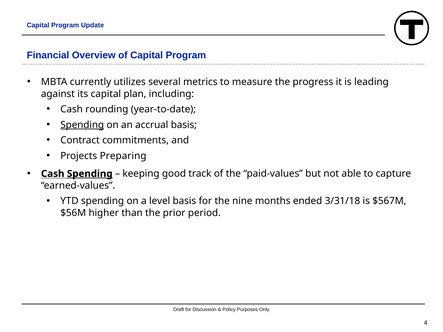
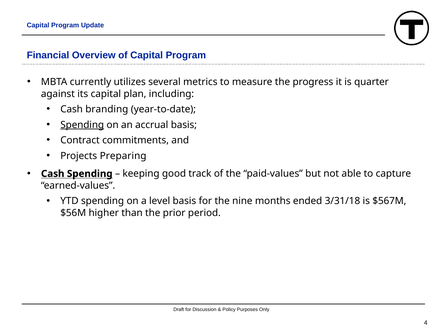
leading: leading -> quarter (371, 82)
rounding: rounding -> branding (107, 109)
Spending underline: present -> none (90, 174)
